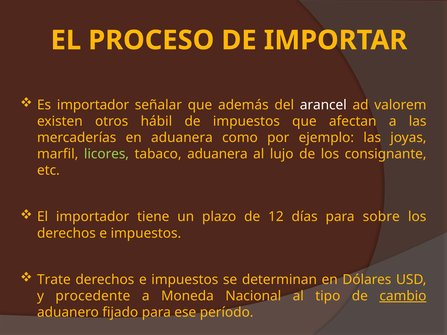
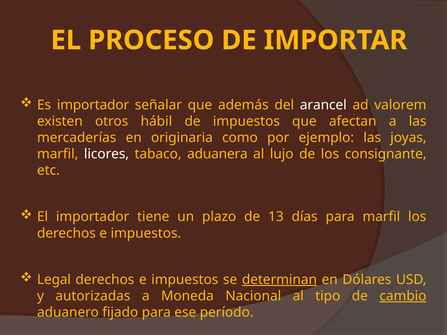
en aduanera: aduanera -> originaria (182, 138)
licores colour: light green -> white (106, 154)
12: 12 -> 13 (276, 217)
para sobre: sobre -> marfil (381, 217)
Trate: Trate -> Legal (54, 280)
determinan underline: none -> present (279, 280)
procedente: procedente -> autorizadas (93, 296)
